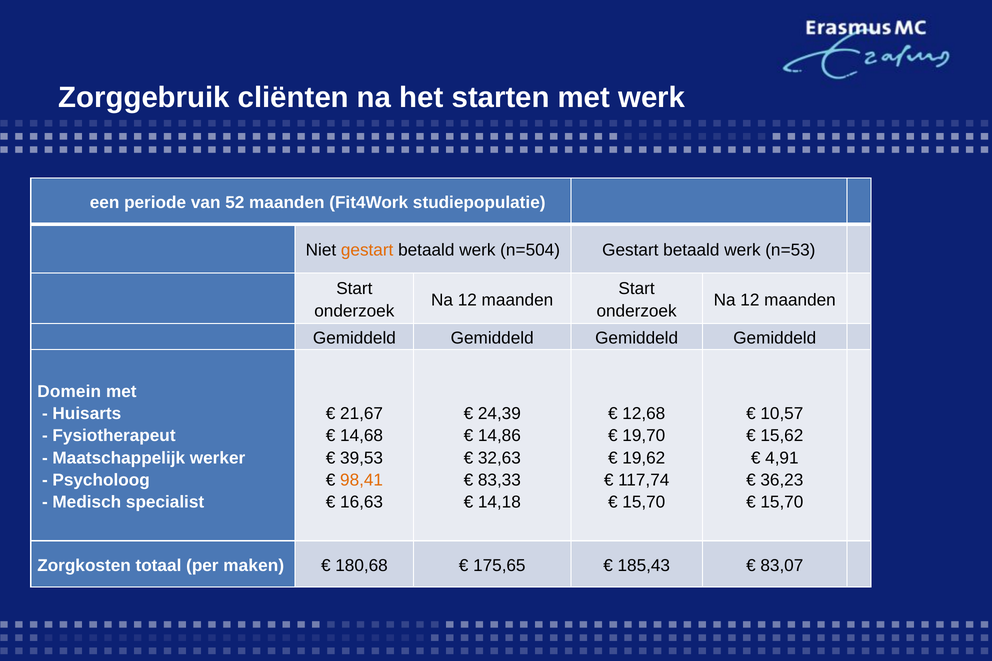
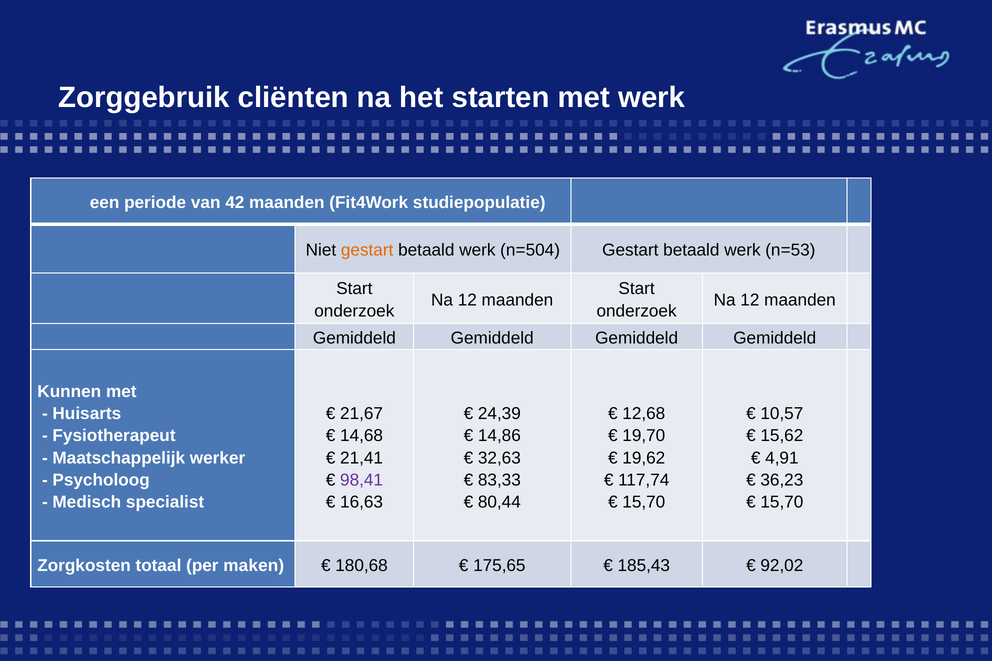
52: 52 -> 42 (235, 203)
Domein: Domein -> Kunnen (69, 392)
39,53: 39,53 -> 21,41 (362, 458)
98,41 colour: orange -> purple (362, 480)
14,18: 14,18 -> 80,44 (499, 502)
83,07: 83,07 -> 92,02 (782, 566)
